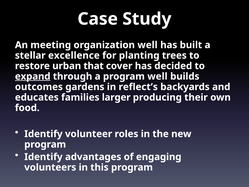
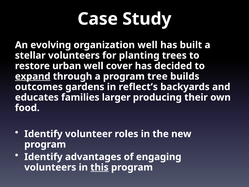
meeting: meeting -> evolving (51, 45)
stellar excellence: excellence -> volunteers (74, 55)
urban that: that -> well (94, 66)
program well: well -> tree (157, 76)
this underline: none -> present (99, 167)
